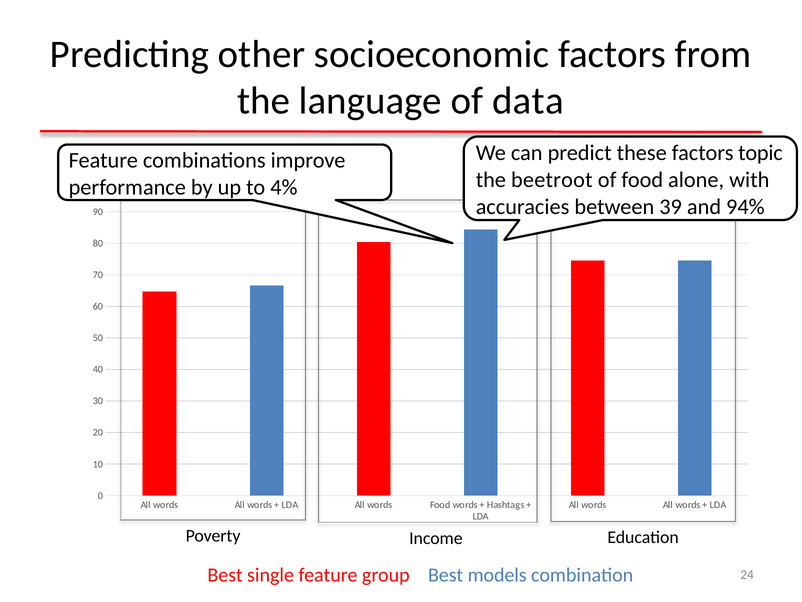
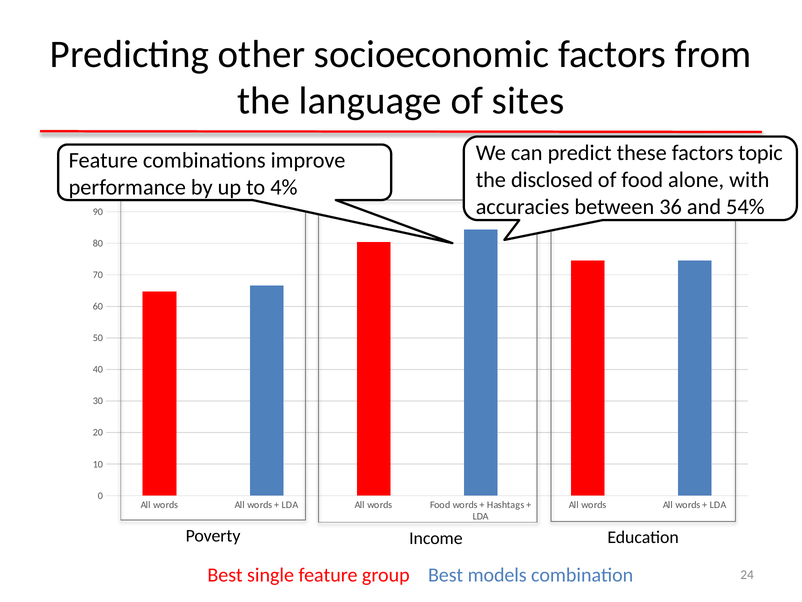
data: data -> sites (528, 101)
beetroot: beetroot -> disclosed (552, 180)
39: 39 -> 36 (671, 206)
94%: 94% -> 54% (745, 206)
